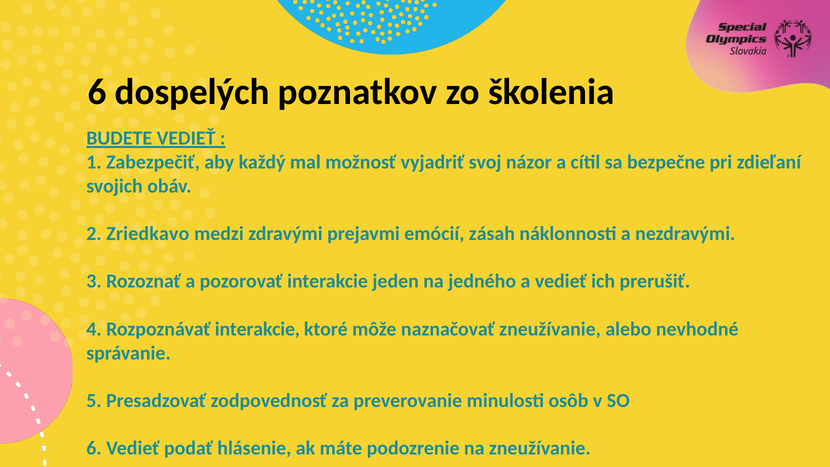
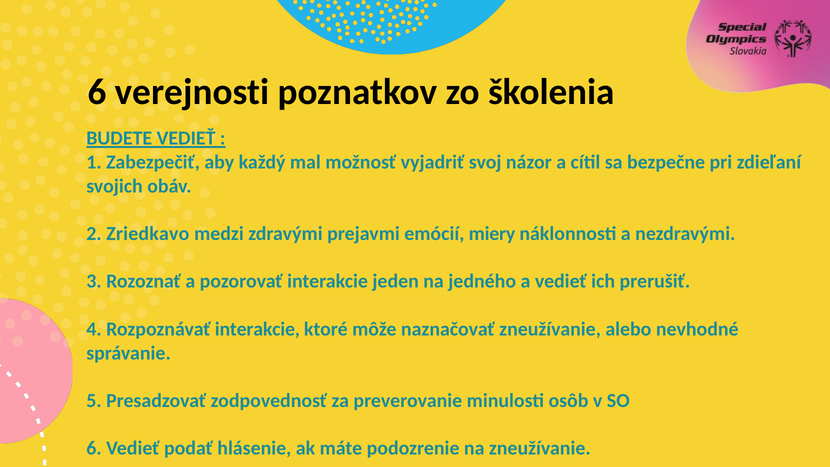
dospelých: dospelých -> verejnosti (192, 92)
zásah: zásah -> miery (492, 234)
